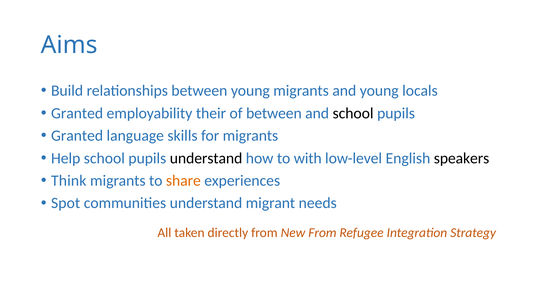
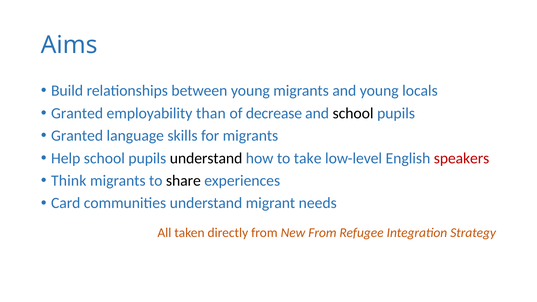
their: their -> than (211, 113)
of between: between -> decrease (274, 113)
with: with -> take (308, 158)
speakers colour: black -> red (462, 158)
share colour: orange -> black (183, 181)
Spot: Spot -> Card (66, 203)
